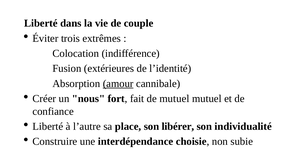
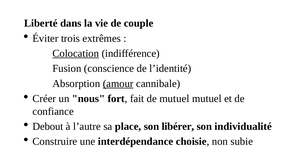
Colocation underline: none -> present (76, 53)
extérieures: extérieures -> conscience (109, 69)
Liberté: Liberté -> Debout (48, 127)
